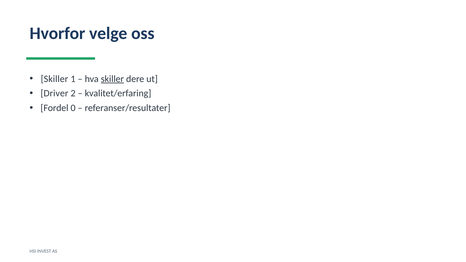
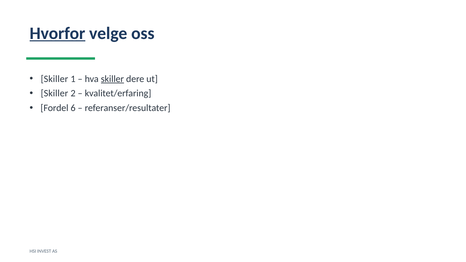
Hvorfor underline: none -> present (57, 33)
Driver: Driver -> Skiller (54, 93)
0: 0 -> 6 (73, 108)
